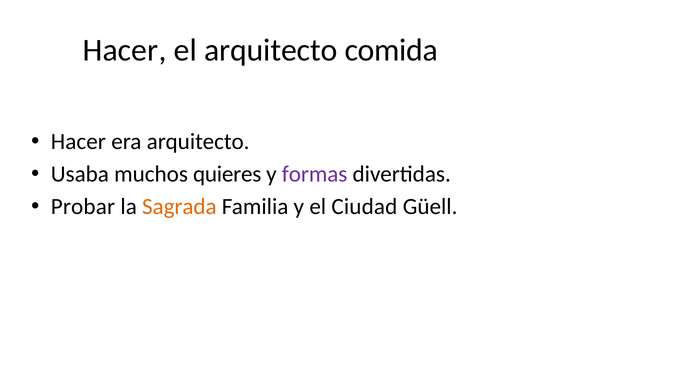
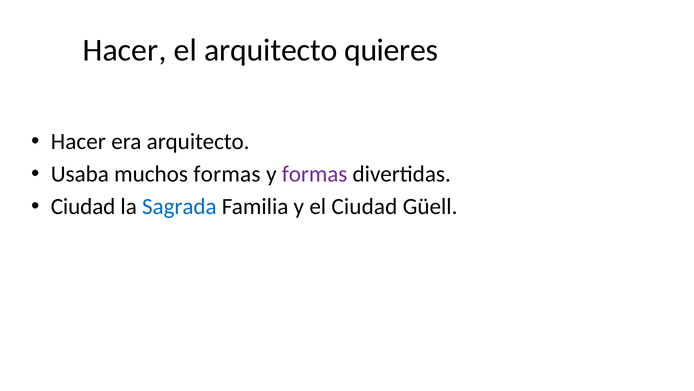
comida: comida -> quieres (391, 50)
muchos quieres: quieres -> formas (227, 174)
Probar: Probar -> Ciudad (83, 206)
Sagrada colour: orange -> blue (179, 206)
